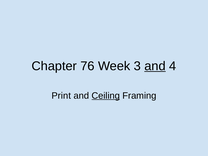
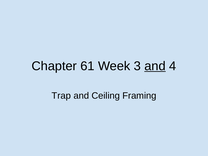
76: 76 -> 61 (87, 66)
Print: Print -> Trap (61, 96)
Ceiling underline: present -> none (106, 96)
